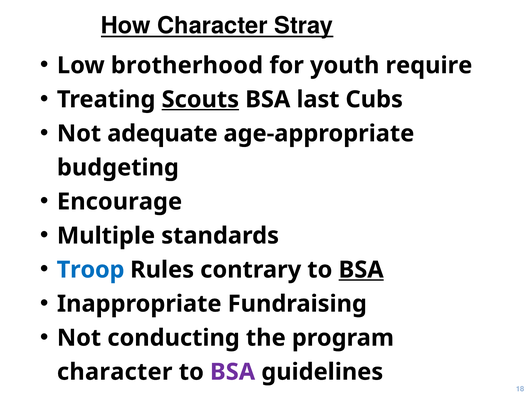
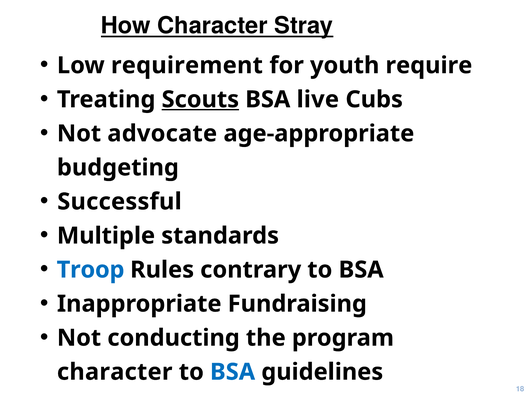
brotherhood: brotherhood -> requirement (187, 65)
last: last -> live (318, 99)
adequate: adequate -> advocate (162, 134)
Encourage: Encourage -> Successful (119, 202)
BSA underline: present -> none (361, 270)
BSA colour: purple -> blue (233, 372)
